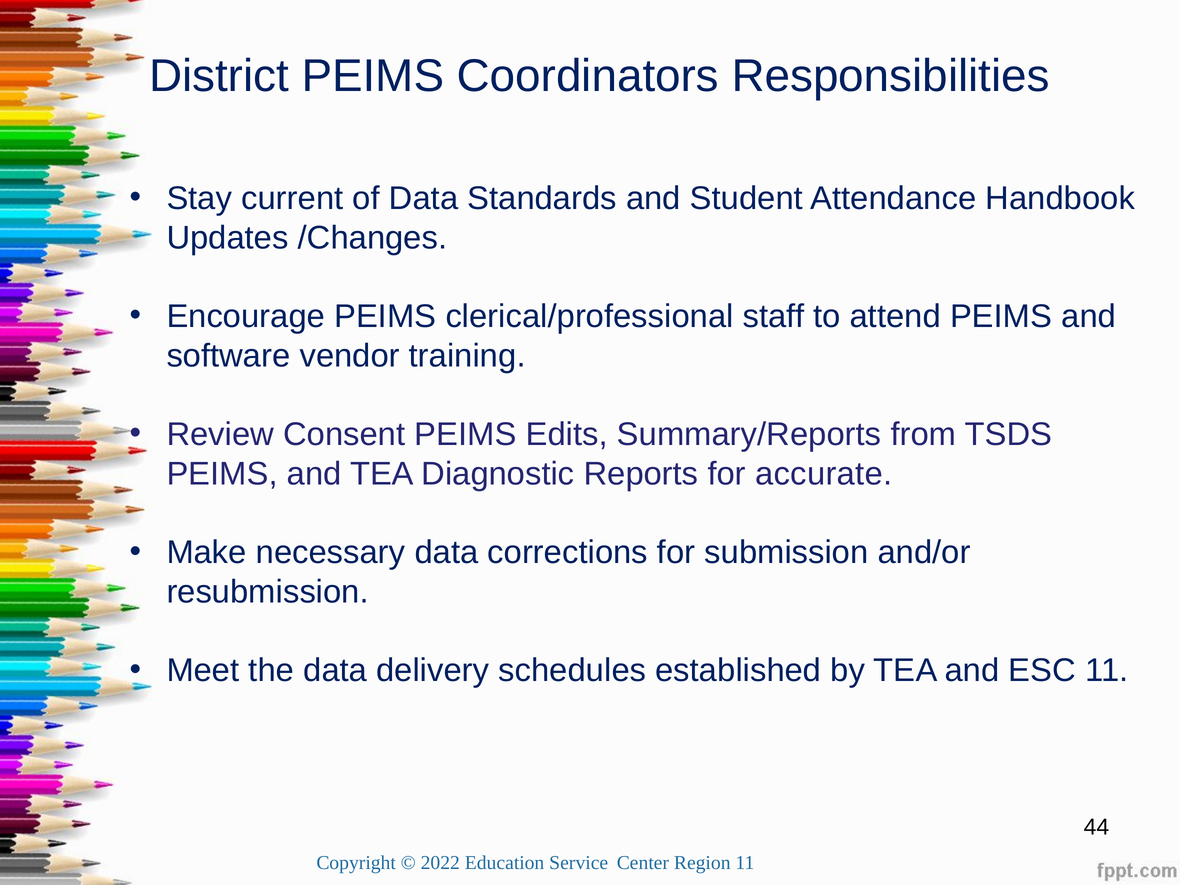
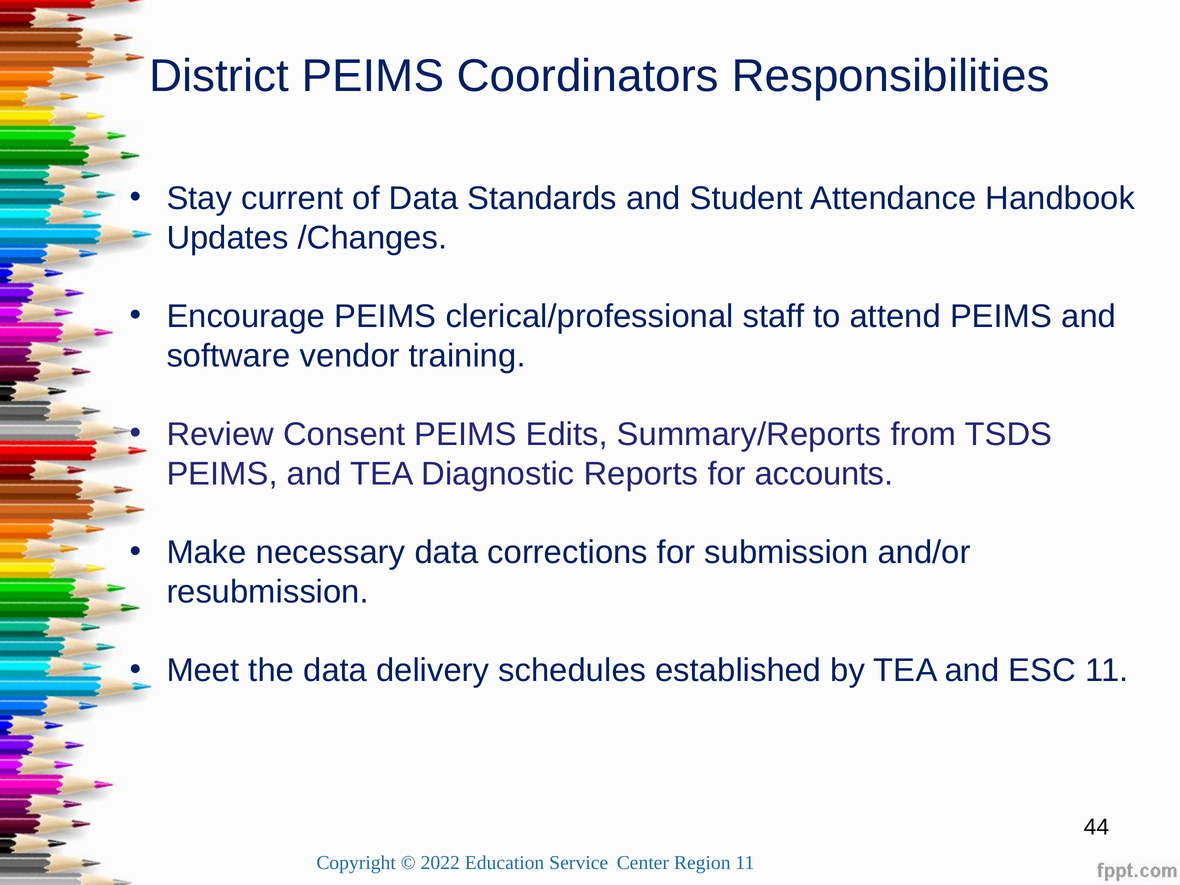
accurate: accurate -> accounts (824, 474)
